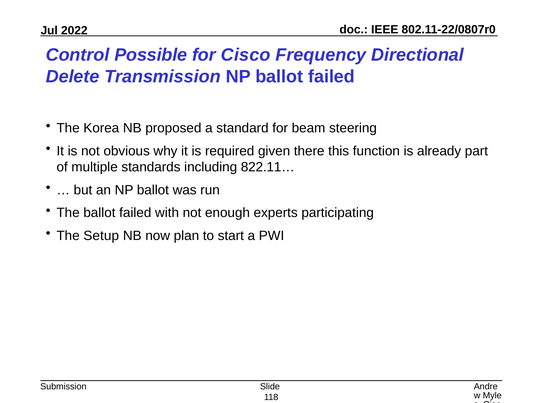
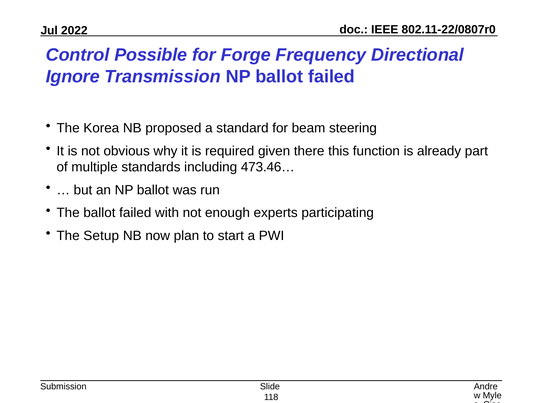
Cisco: Cisco -> Forge (246, 55)
Delete: Delete -> Ignore (73, 77)
822.11…: 822.11… -> 473.46… (268, 167)
